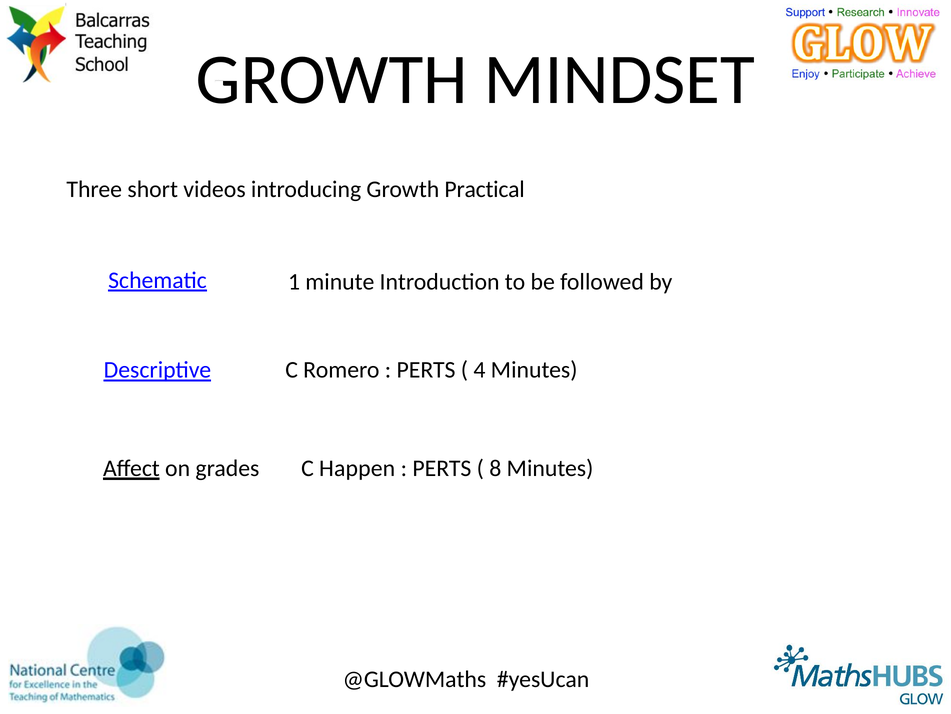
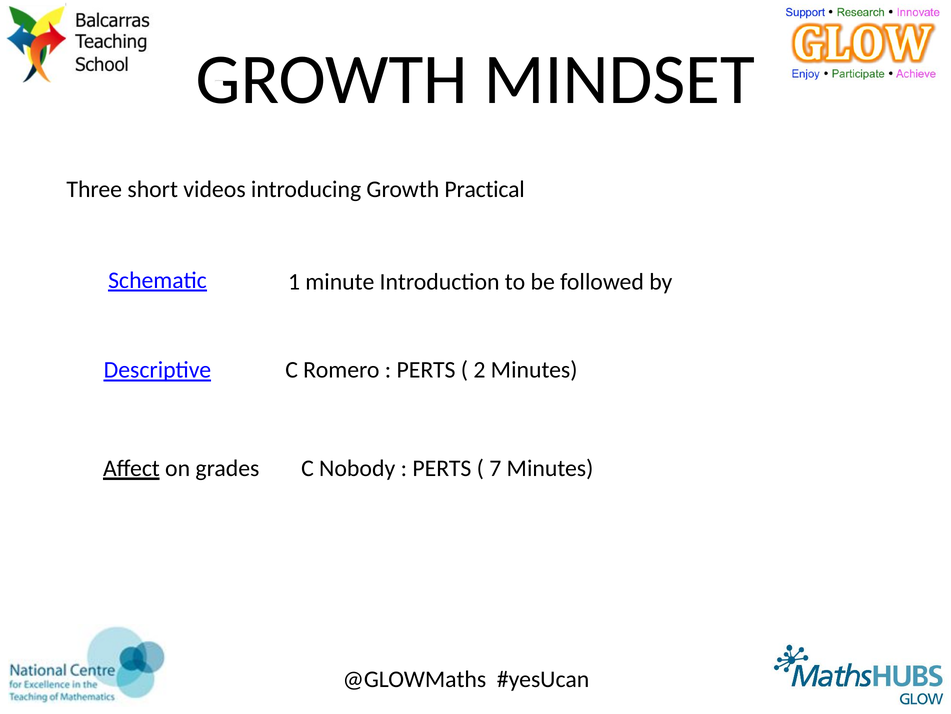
4: 4 -> 2 (479, 370)
Happen: Happen -> Nobody (357, 468)
8: 8 -> 7 (495, 468)
